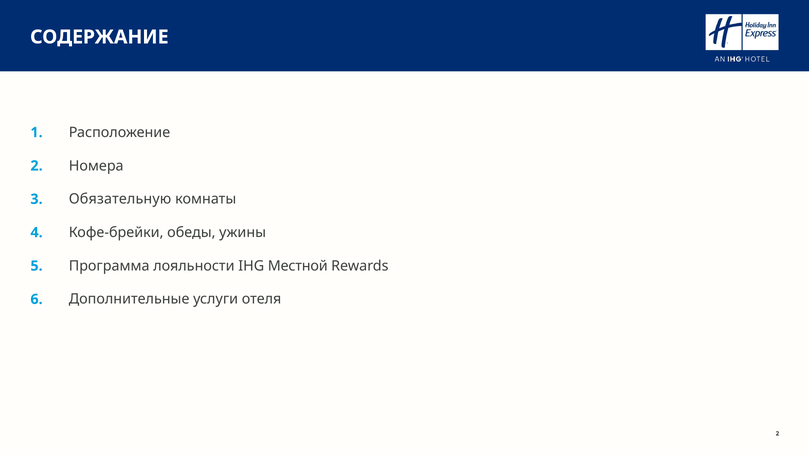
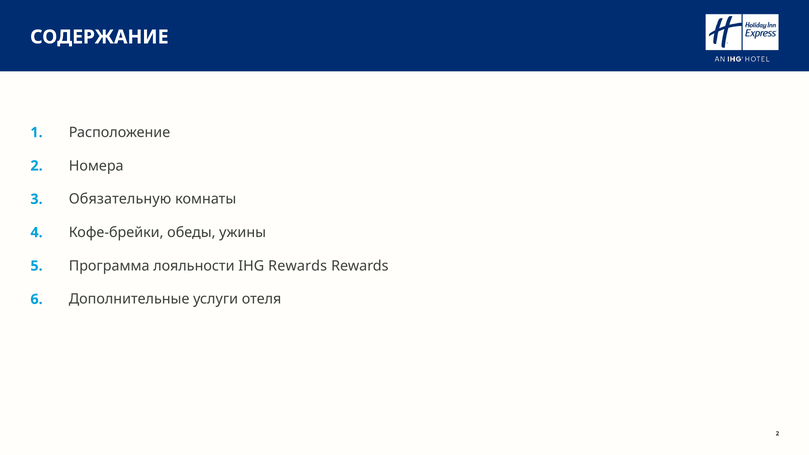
IHG Местной: Местной -> Rewards (298, 266)
